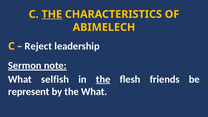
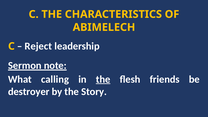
THE underline: present -> none (52, 14)
selfish: selfish -> calling (55, 79)
represent: represent -> destroyer (29, 92)
the What: What -> Story (94, 92)
